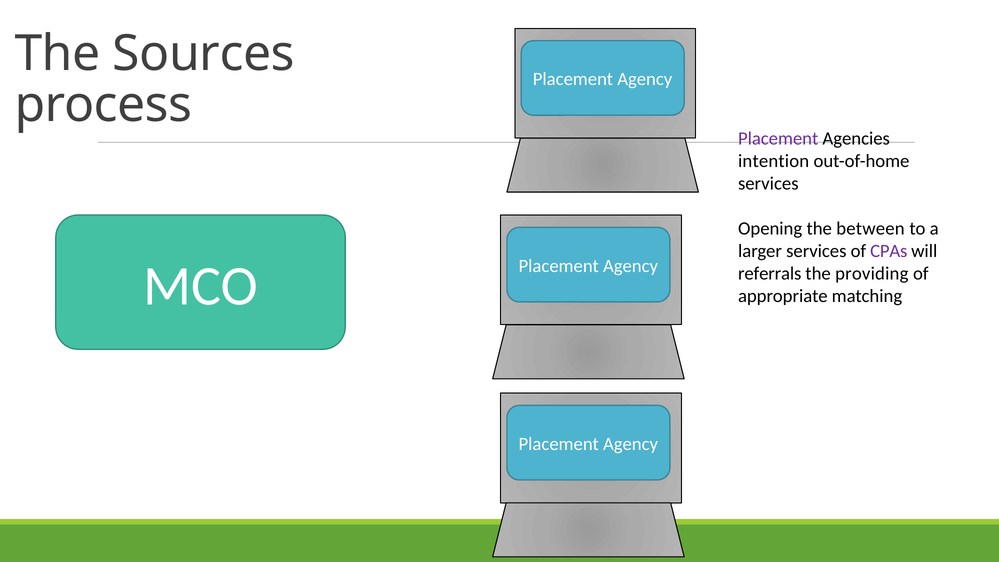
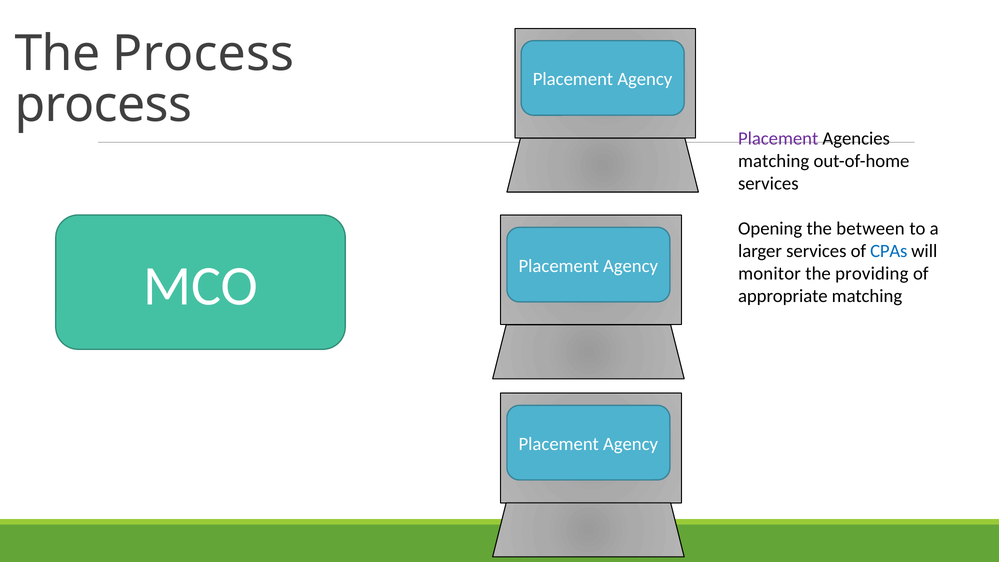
The Sources: Sources -> Process (203, 54)
intention: intention -> matching (774, 161)
CPAs colour: purple -> blue (889, 251)
referrals: referrals -> monitor (770, 273)
